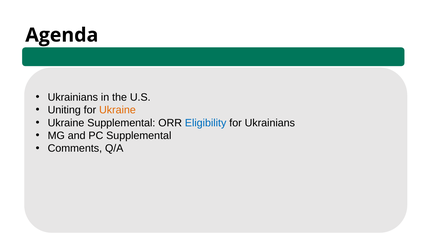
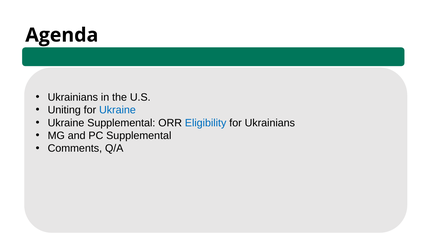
Ukraine colour: orange -> blue (117, 110)
